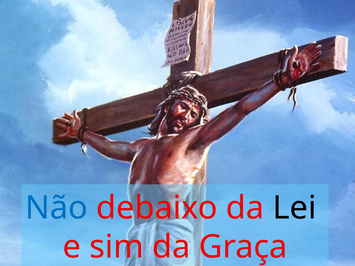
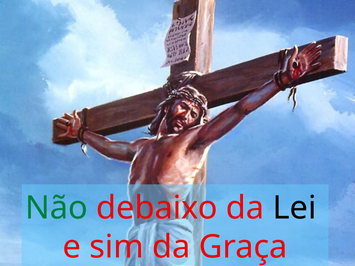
Não colour: blue -> green (56, 208)
